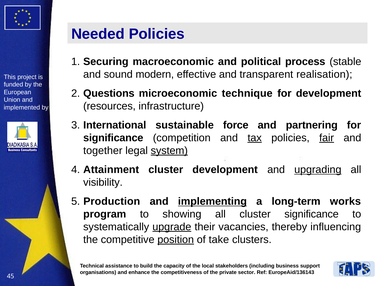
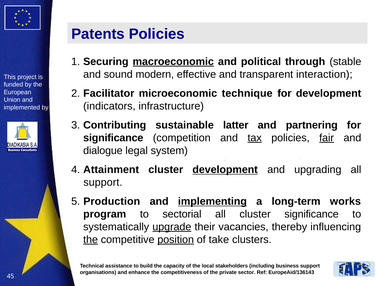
Needed: Needed -> Patents (98, 34)
macroeconomic underline: none -> present (173, 62)
process: process -> through (305, 62)
realisation: realisation -> interaction (324, 74)
Questions: Questions -> Facilitator (109, 93)
resources: resources -> indicators (109, 106)
International: International -> Contributing (115, 125)
force: force -> latter (236, 125)
together: together -> dialogue (103, 150)
system underline: present -> none (169, 150)
development underline: none -> present (225, 170)
upgrading underline: present -> none (318, 170)
visibility: visibility -> support (103, 182)
showing: showing -> sectorial (182, 214)
the underline: none -> present (91, 239)
